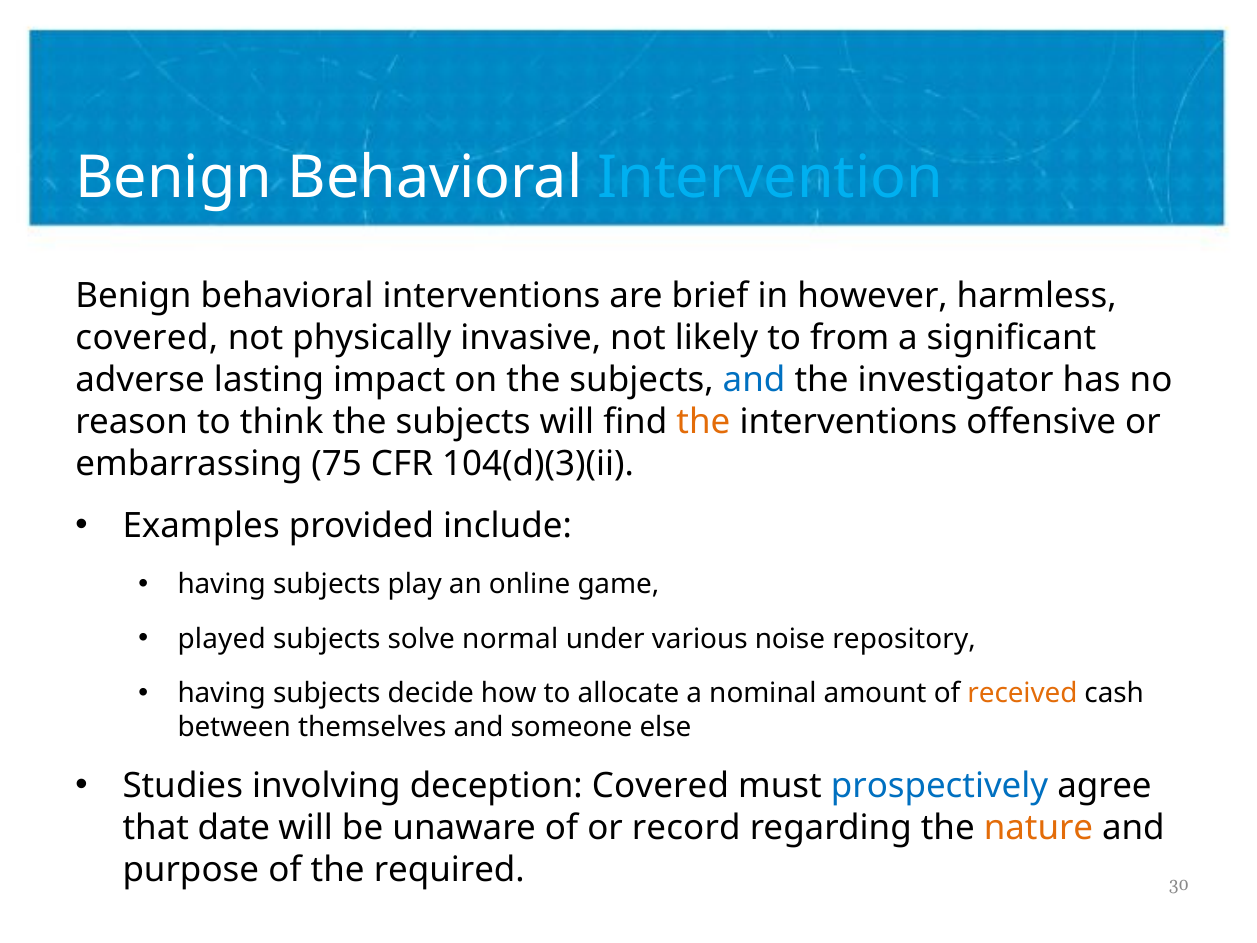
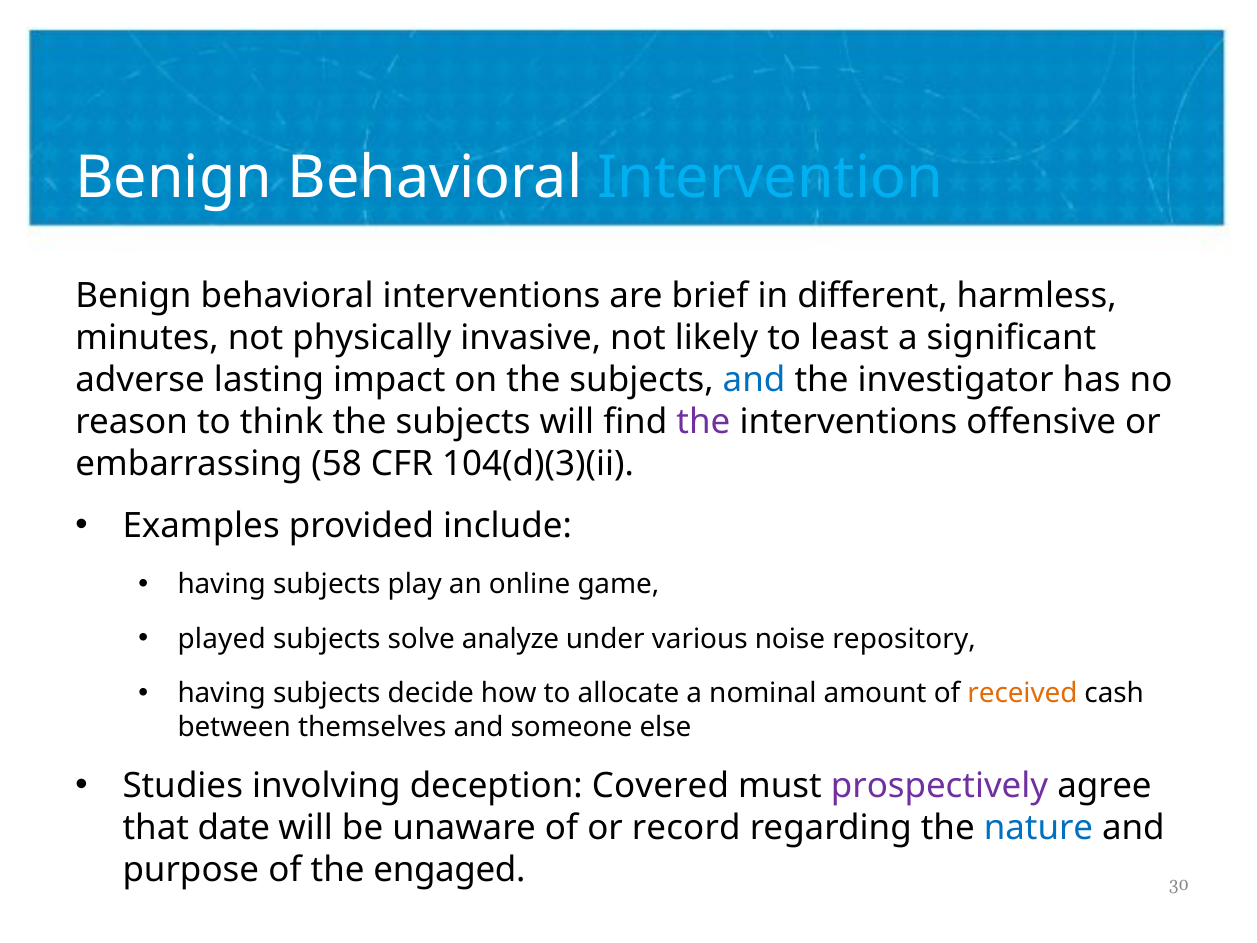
however: however -> different (873, 296)
covered: covered -> minutes (147, 338)
from: from -> least (849, 338)
the colour: orange -> purple (703, 422)
75: 75 -> 58 (337, 463)
normal: normal -> analyze (511, 639)
prospectively colour: blue -> purple (940, 786)
nature colour: orange -> blue (1039, 828)
required: required -> engaged (449, 870)
